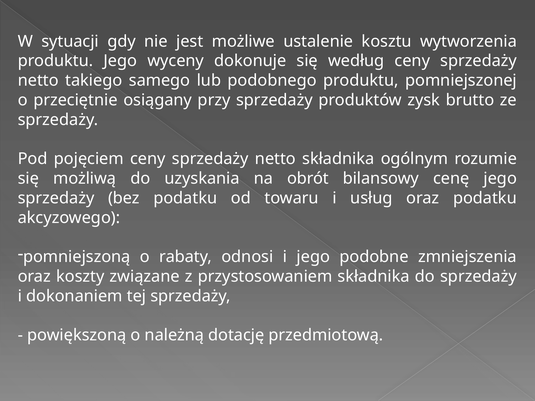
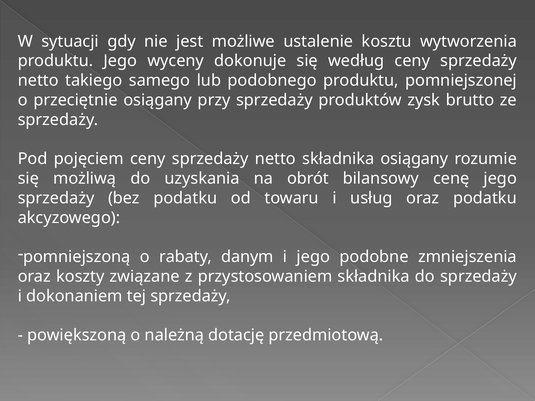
składnika ogólnym: ogólnym -> osiągany (414, 159)
odnosi: odnosi -> danym (247, 257)
